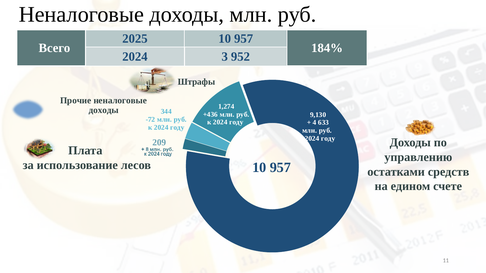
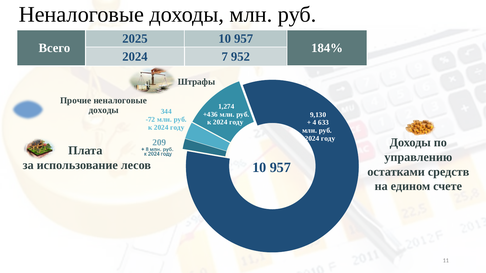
3: 3 -> 7 (225, 57)
